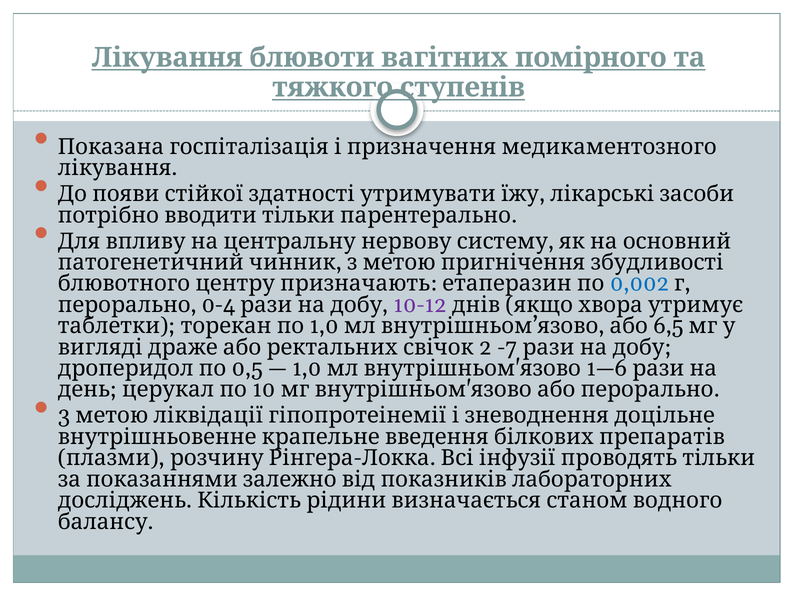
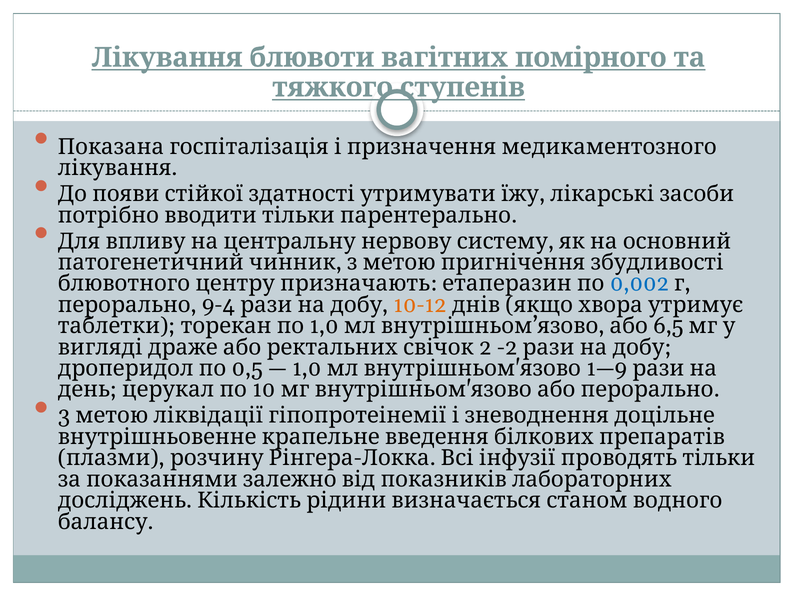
0-4: 0-4 -> 9-4 (218, 305)
10-12 colour: purple -> orange (420, 305)
-7: -7 -> -2 (507, 347)
1—6: 1—6 -> 1—9 (607, 368)
